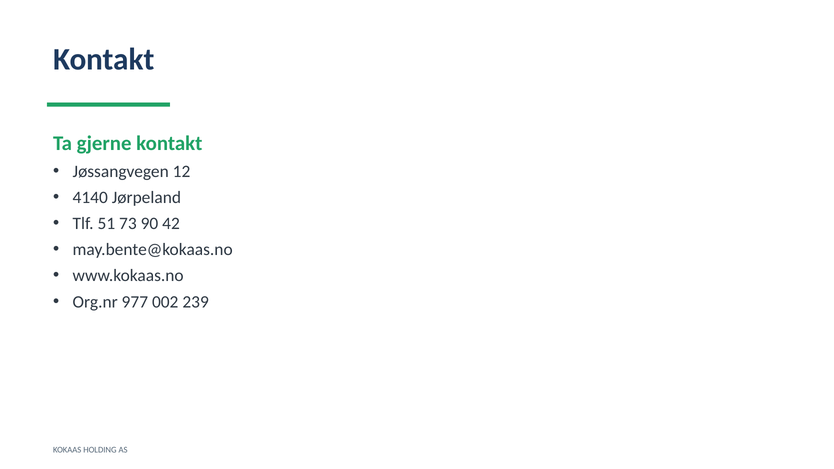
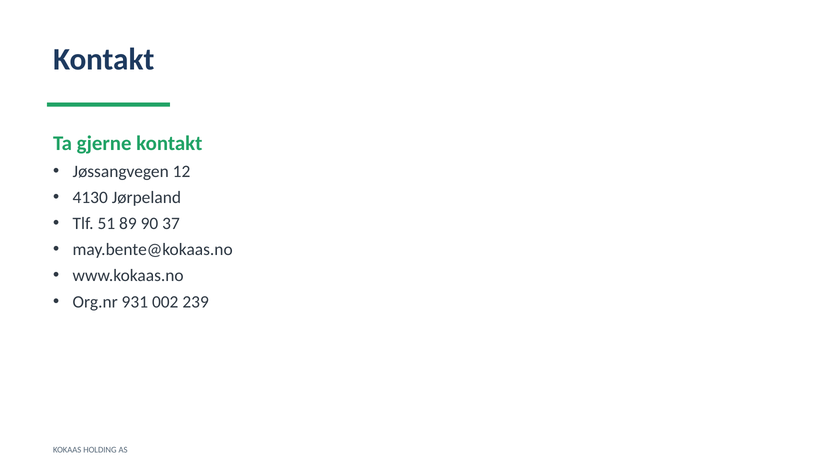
4140: 4140 -> 4130 (90, 198)
73: 73 -> 89 (128, 224)
42: 42 -> 37 (171, 224)
977: 977 -> 931 (135, 302)
